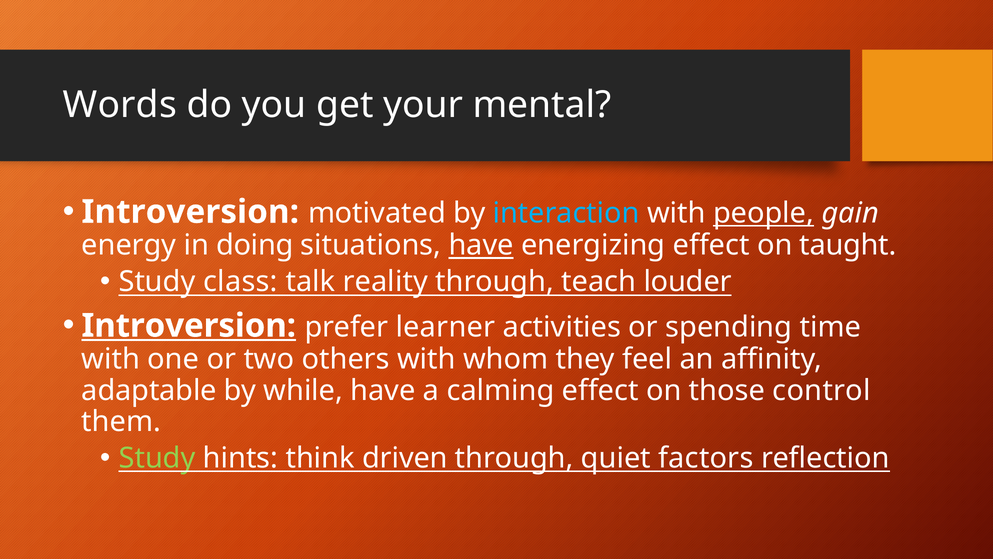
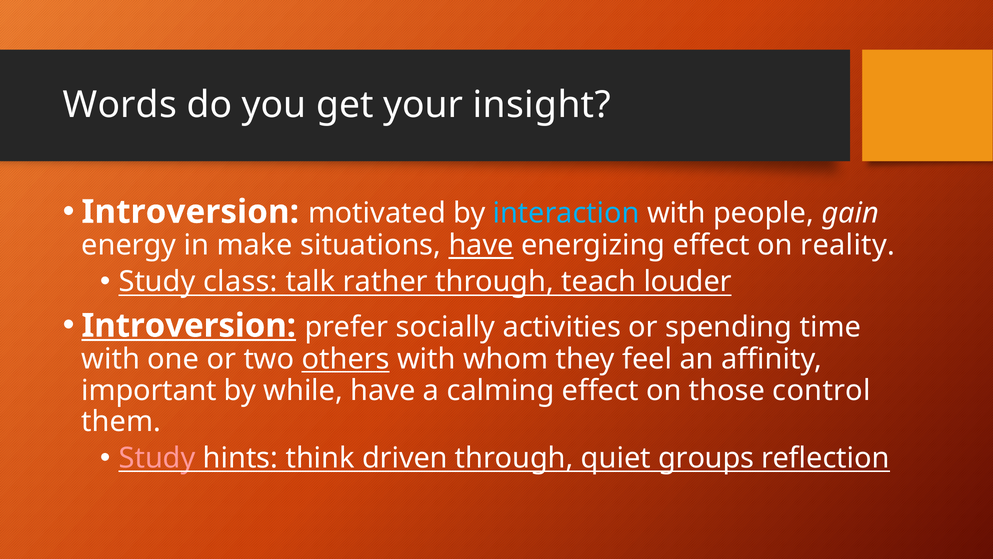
mental: mental -> insight (542, 105)
people underline: present -> none (764, 213)
doing: doing -> make (255, 245)
taught: taught -> reality (848, 245)
reality: reality -> rather (385, 282)
learner: learner -> socially (445, 327)
others underline: none -> present (346, 359)
adaptable: adaptable -> important (149, 390)
Study colour: light green -> pink (157, 458)
factors: factors -> groups (706, 458)
